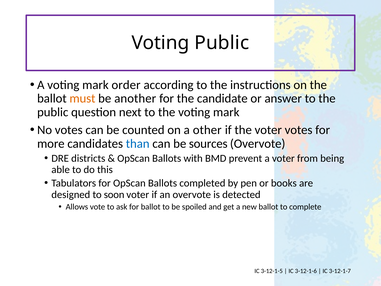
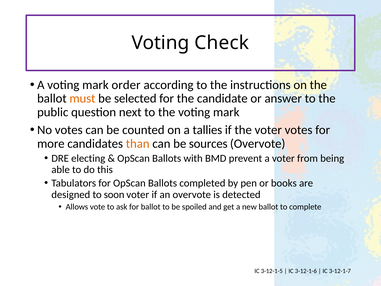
Voting Public: Public -> Check (222, 43)
another: another -> selected (135, 98)
other: other -> tallies (207, 130)
than colour: blue -> orange (138, 144)
districts: districts -> electing (88, 158)
